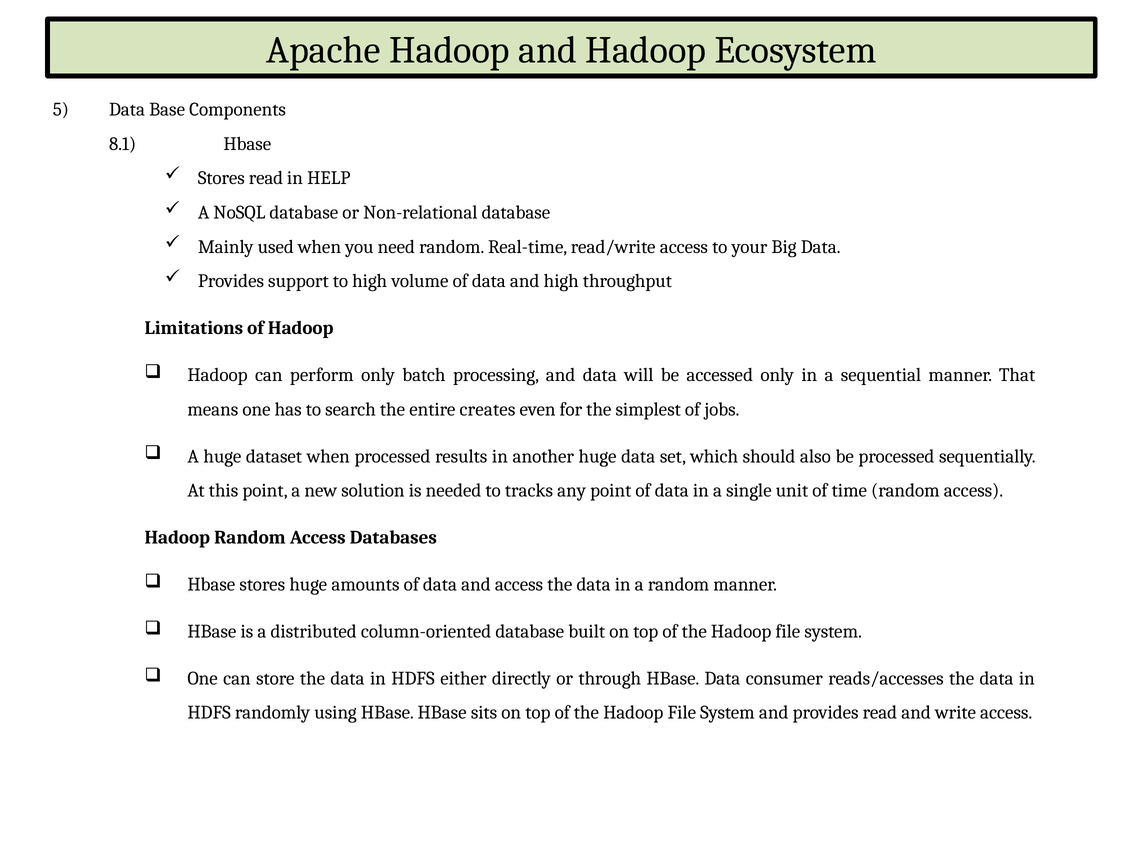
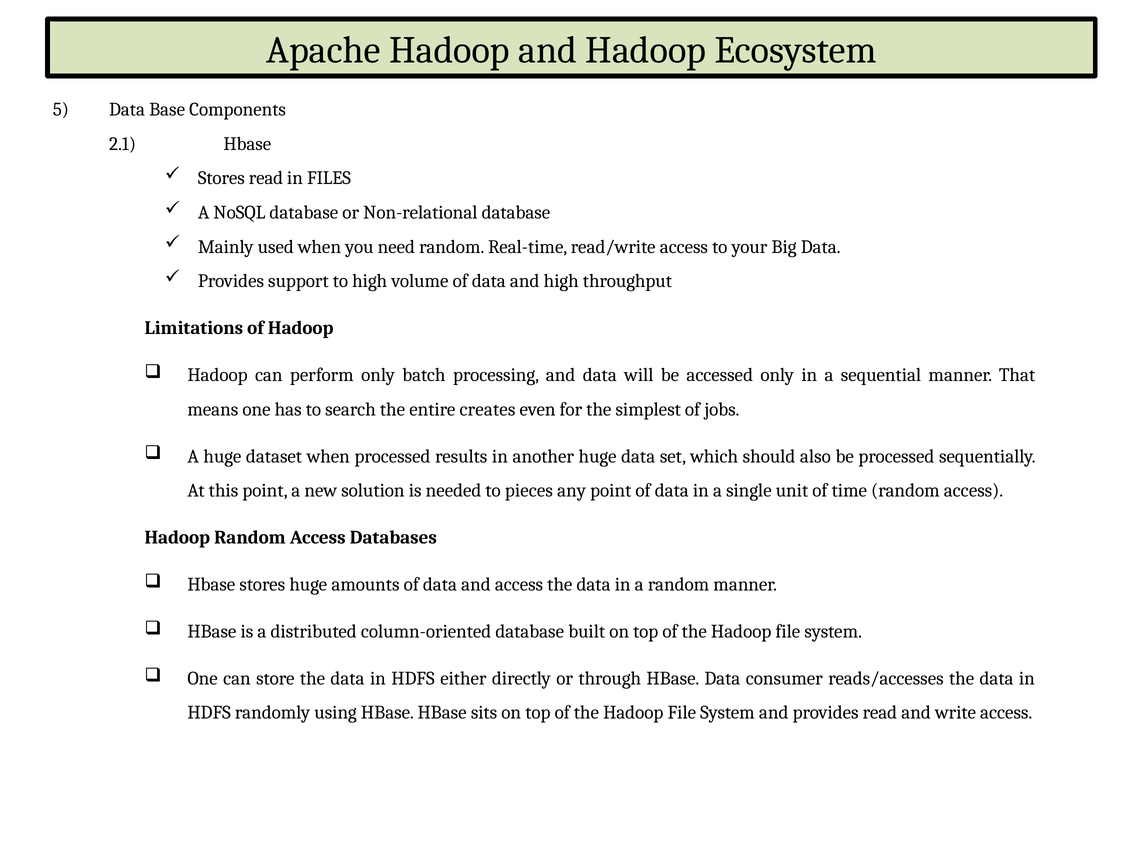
8.1: 8.1 -> 2.1 (123, 144)
HELP: HELP -> FILES (329, 178)
tracks: tracks -> pieces (529, 491)
